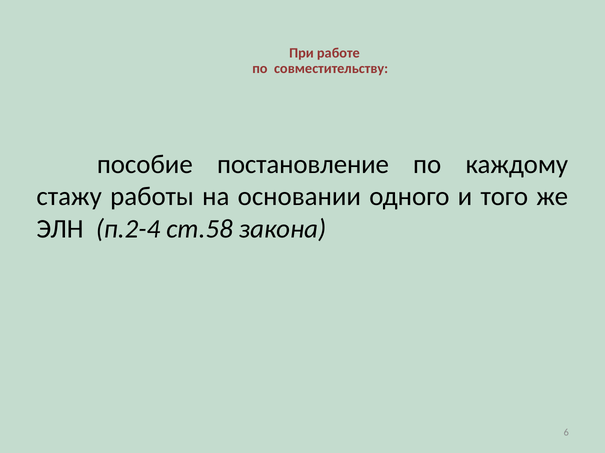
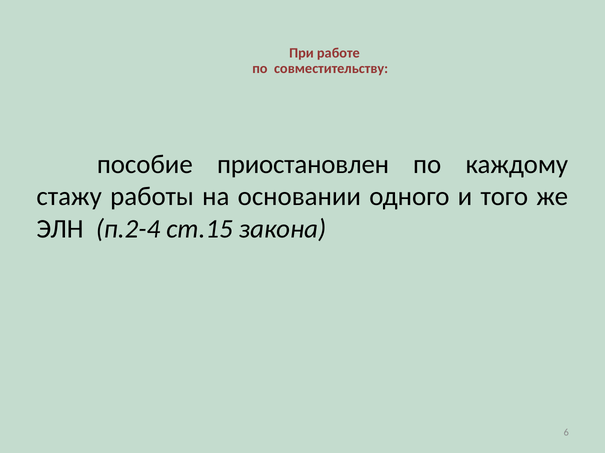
постановление: постановление -> приостановлен (303, 165)
ст.58: ст.58 -> ст.15 (200, 229)
